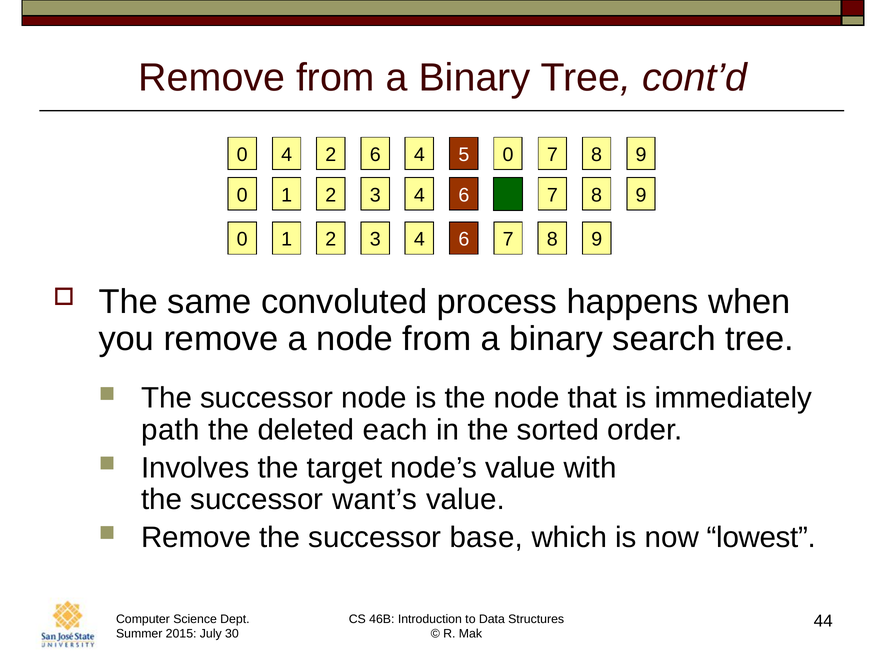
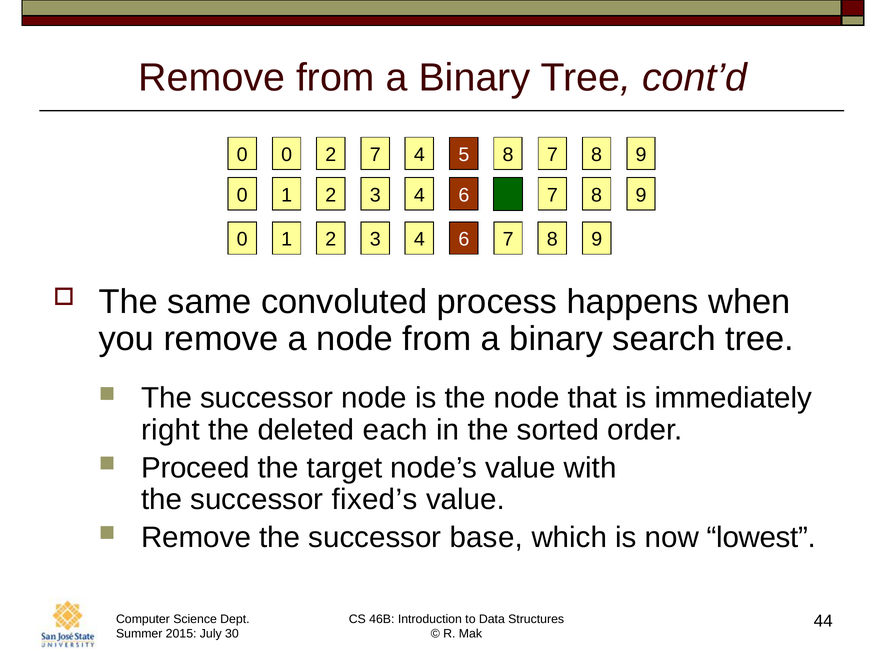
0 4: 4 -> 0 (287, 155)
2 6: 6 -> 7 (375, 155)
5 0: 0 -> 8 (508, 155)
path: path -> right (170, 430)
Involves: Involves -> Proceed (195, 468)
want’s: want’s -> fixed’s (375, 500)
